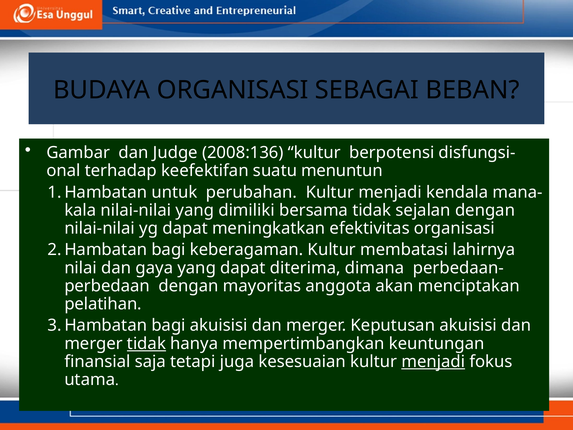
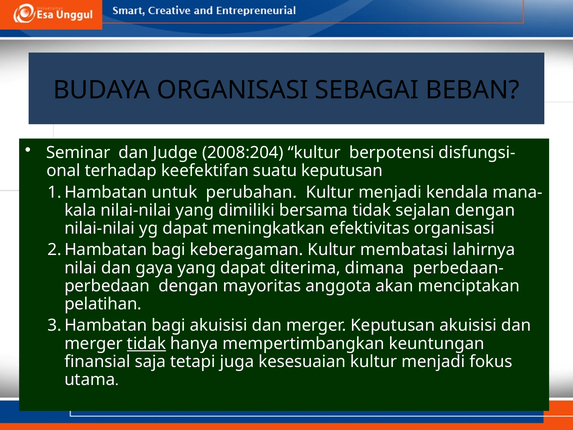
Gambar: Gambar -> Seminar (78, 153)
2008:136: 2008:136 -> 2008:204 (243, 153)
suatu menuntun: menuntun -> keputusan (342, 171)
menjadi underline: present -> none (433, 361)
